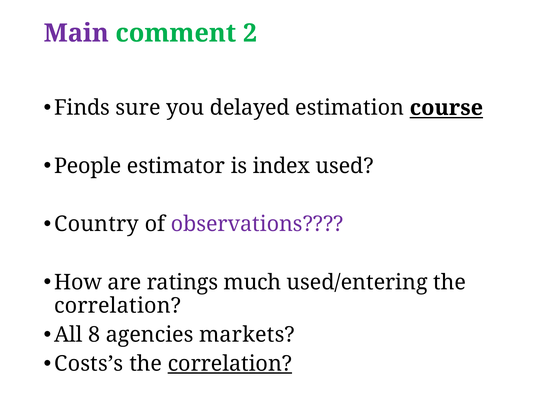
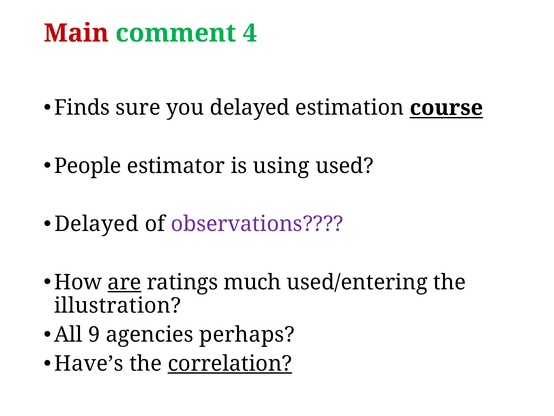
Main colour: purple -> red (76, 33)
2: 2 -> 4 (250, 33)
index: index -> using (281, 166)
Country: Country -> Delayed (97, 224)
are underline: none -> present (124, 282)
correlation: correlation -> illustration (118, 305)
8: 8 -> 9 (94, 334)
markets: markets -> perhaps (247, 334)
Costs’s: Costs’s -> Have’s (89, 363)
